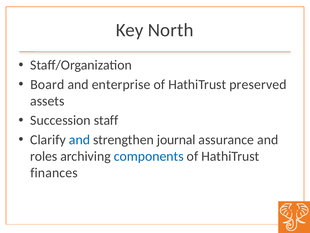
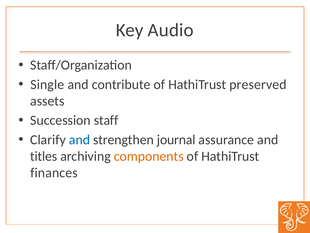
North: North -> Audio (171, 30)
Board: Board -> Single (47, 84)
enterprise: enterprise -> contribute (121, 84)
roles: roles -> titles (44, 156)
components colour: blue -> orange (149, 156)
